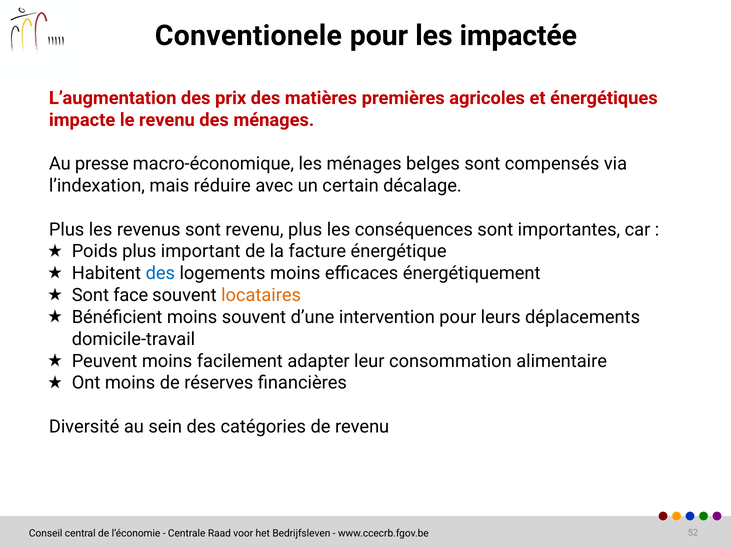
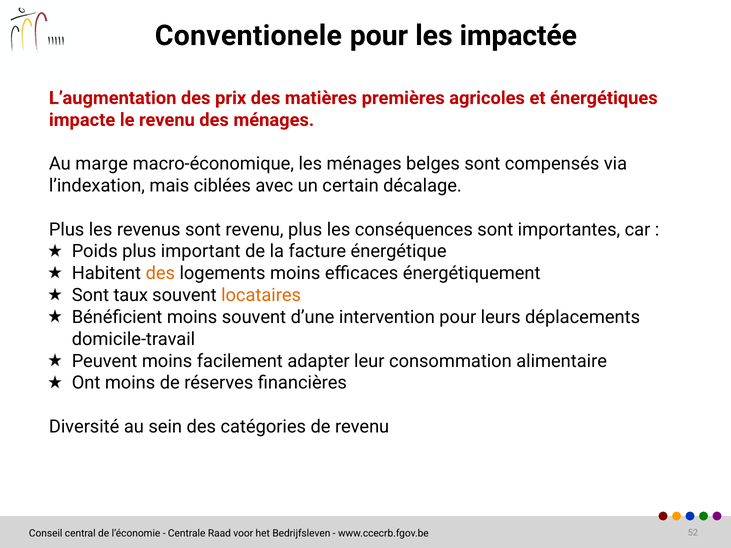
presse: presse -> marge (102, 164)
réduire: réduire -> ciblées (222, 186)
des colour: blue -> orange (160, 273)
face: face -> taux (131, 295)
